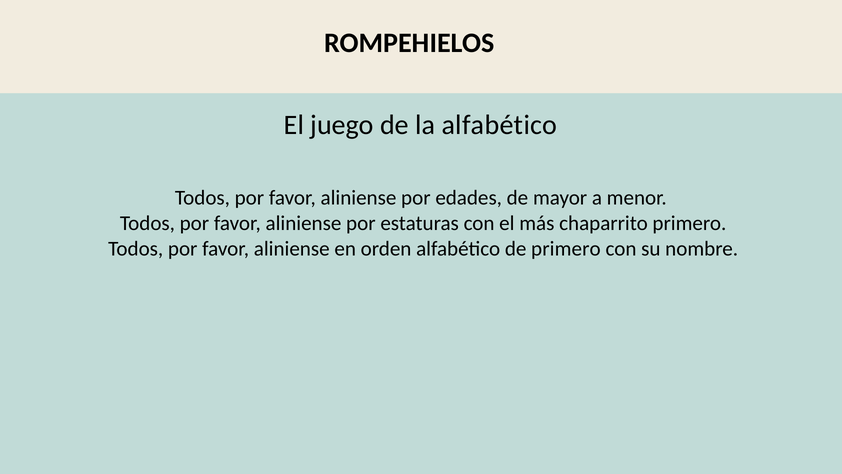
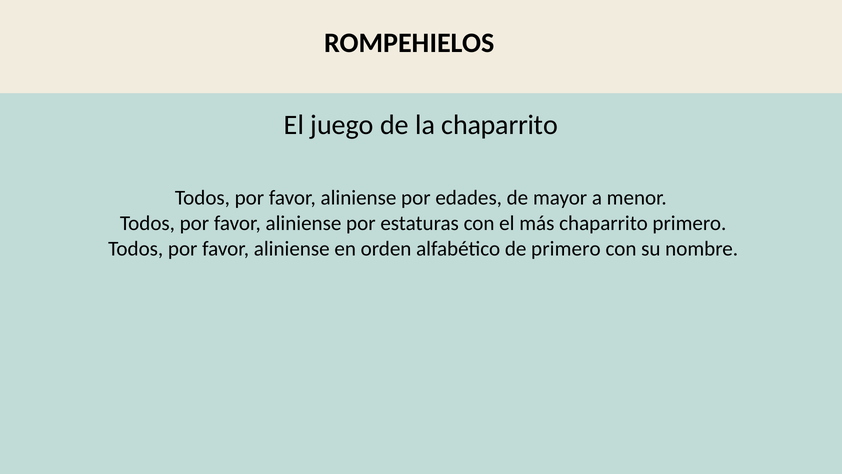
la alfabético: alfabético -> chaparrito (500, 125)
